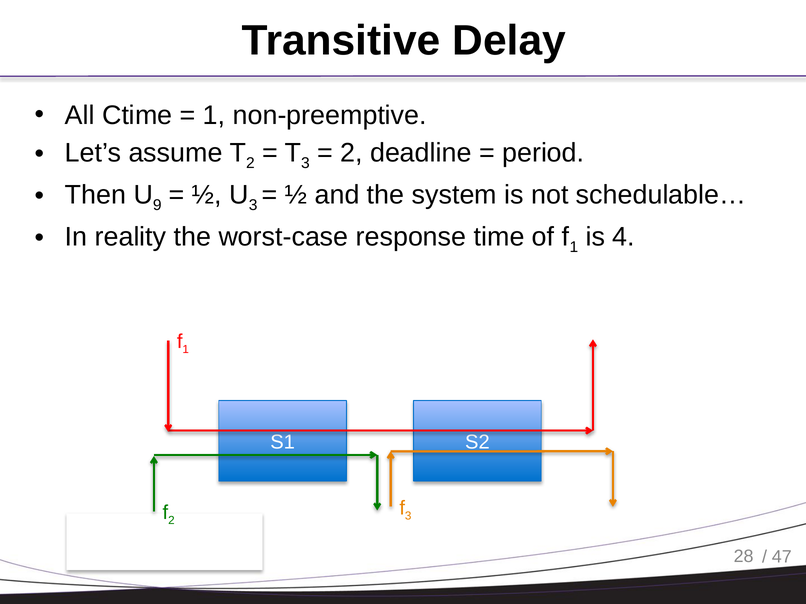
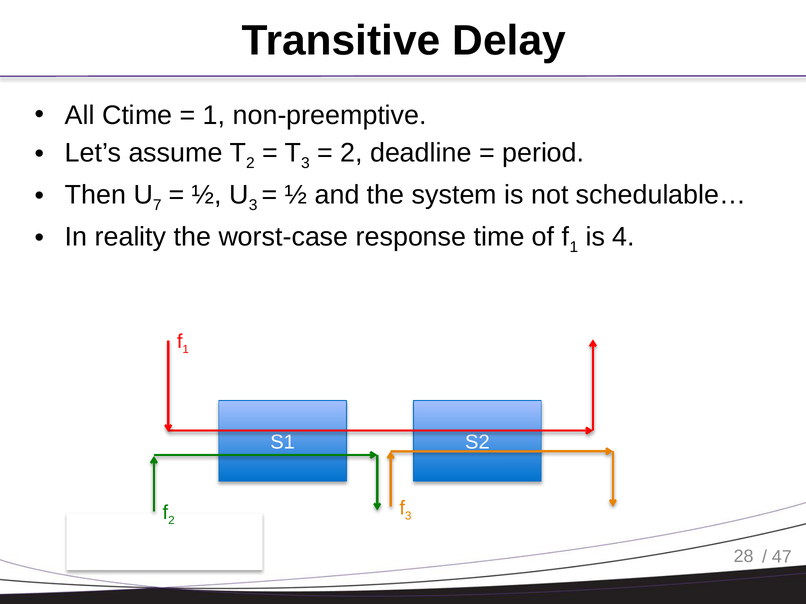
9: 9 -> 7 (157, 205)
